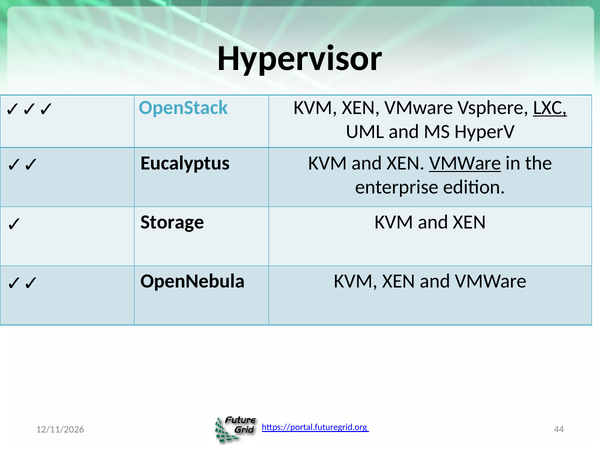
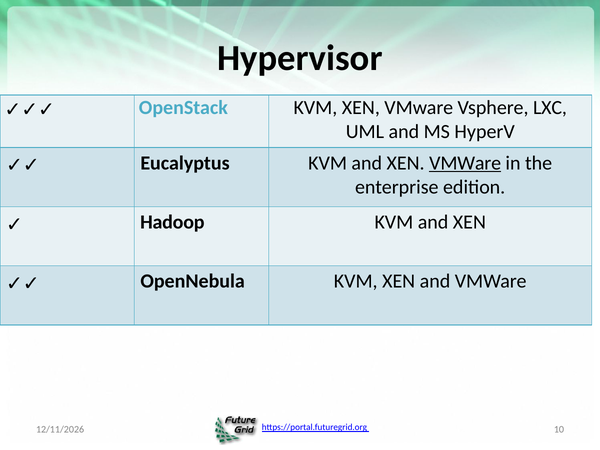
LXC underline: present -> none (550, 107)
Storage: Storage -> Hadoop (172, 222)
44: 44 -> 10 (559, 430)
